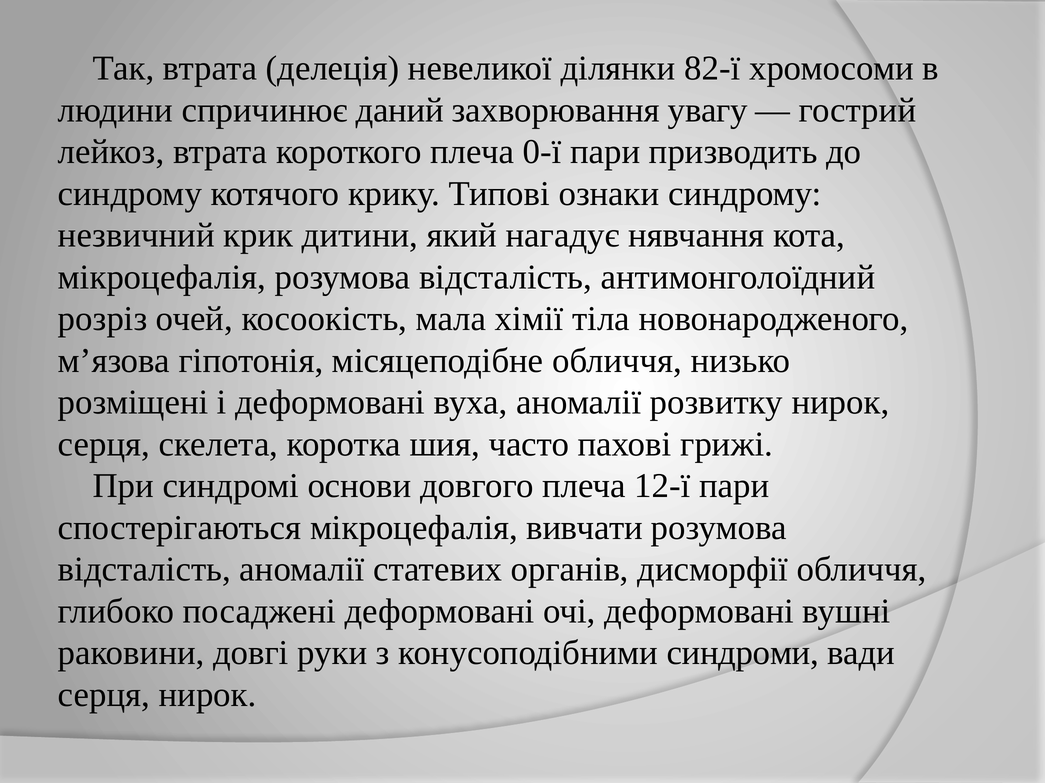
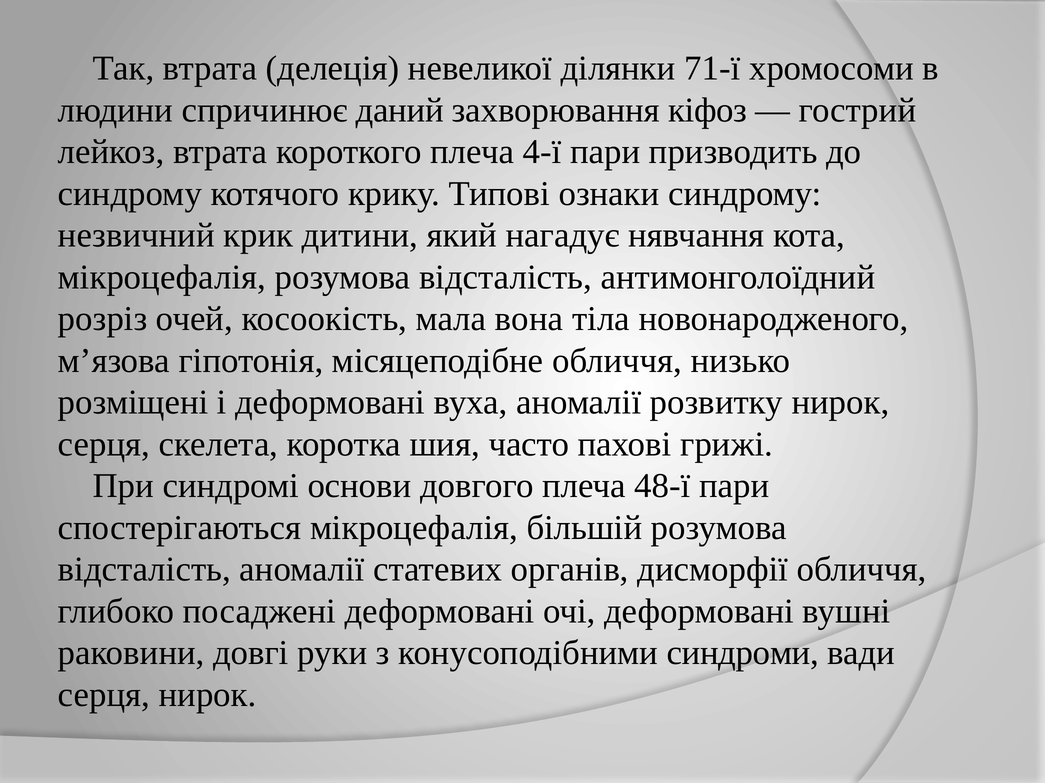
82-ї: 82-ї -> 71-ї (712, 68)
увагу: увагу -> кіфоз (708, 110)
0-ї: 0-ї -> 4-ї (542, 152)
хімії: хімії -> вона (529, 319)
12-ї: 12-ї -> 48-ї (662, 486)
вивчати: вивчати -> більшій (584, 528)
